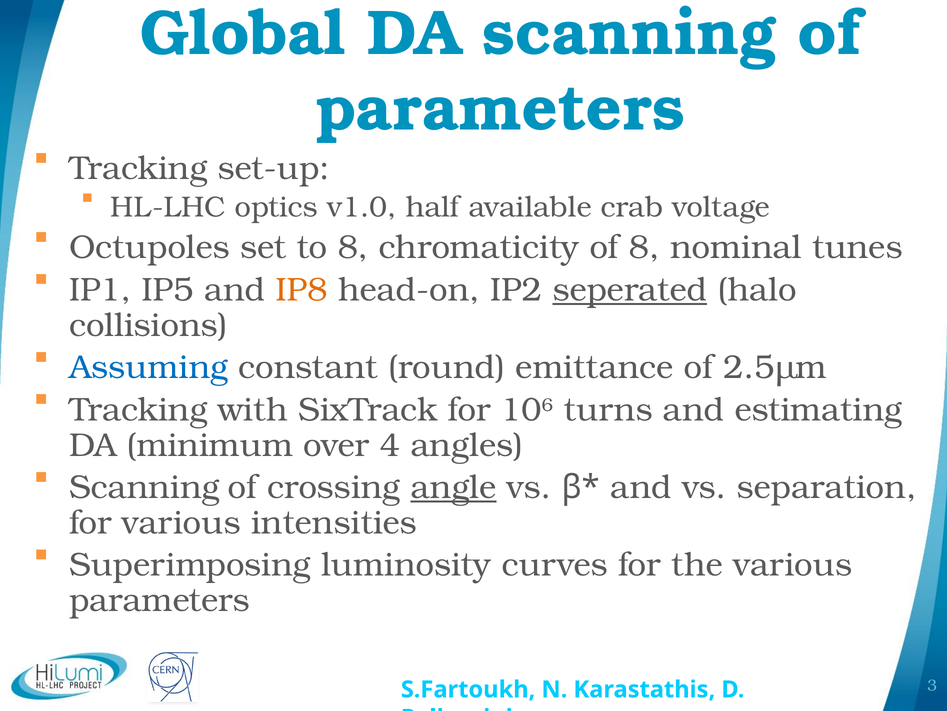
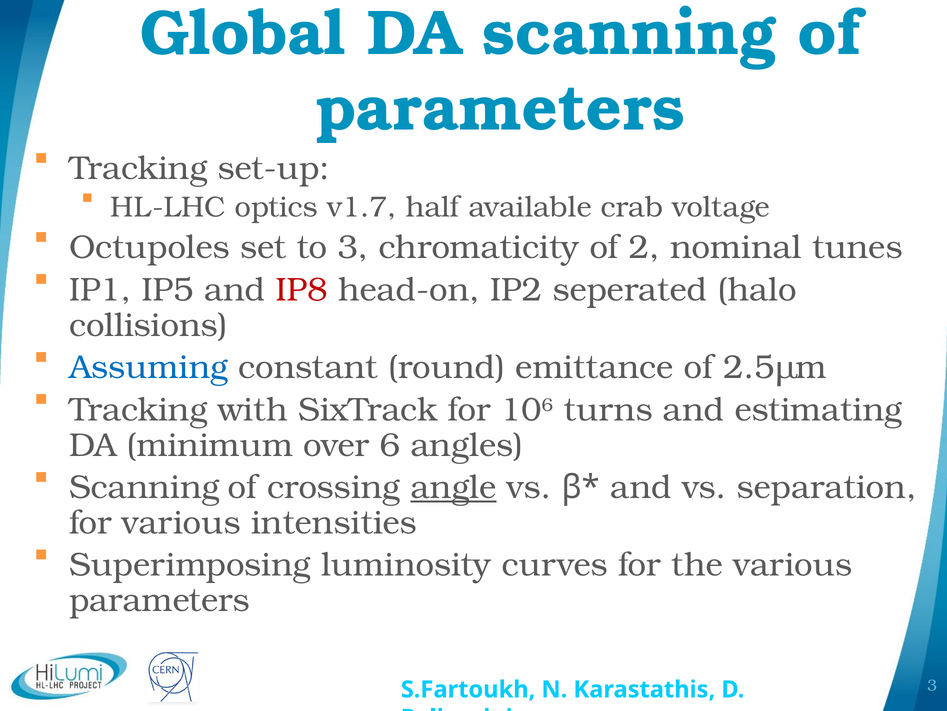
v1.0: v1.0 -> v1.7 (362, 207)
to 8: 8 -> 3 (353, 247)
of 8: 8 -> 2 (644, 247)
IP8 colour: orange -> red (302, 290)
seperated underline: present -> none (630, 290)
4: 4 -> 6 (390, 445)
